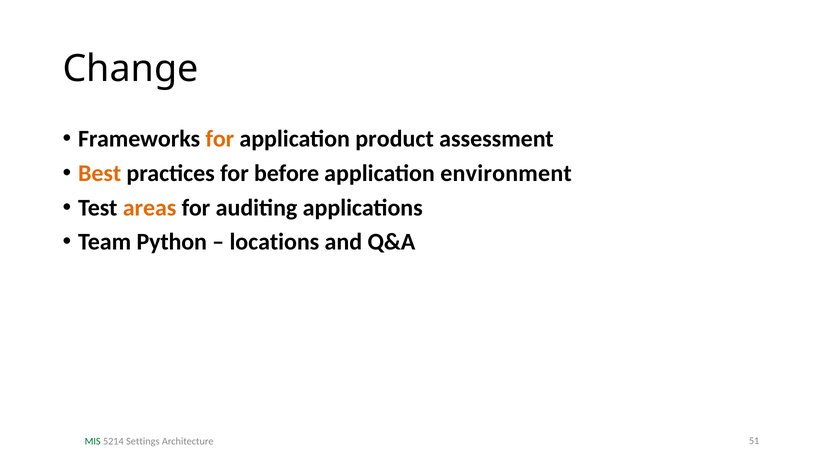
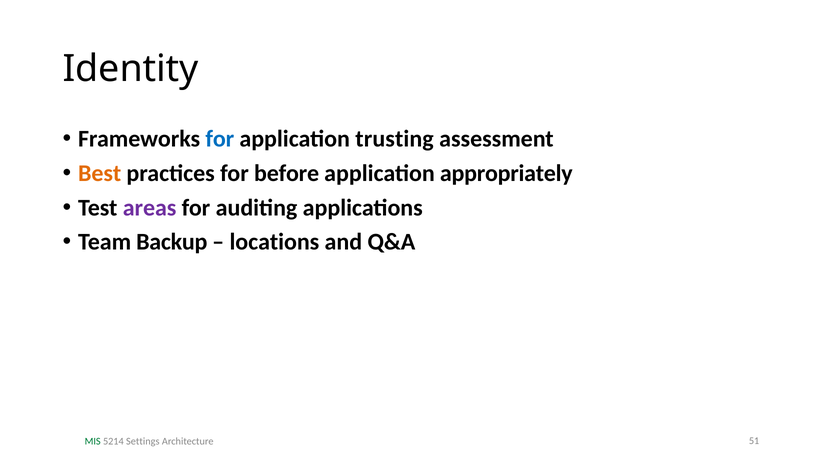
Change: Change -> Identity (131, 69)
for colour: orange -> blue (220, 139)
product: product -> trusting (395, 139)
environment: environment -> appropriately (506, 173)
areas colour: orange -> purple (150, 208)
Python: Python -> Backup (172, 242)
